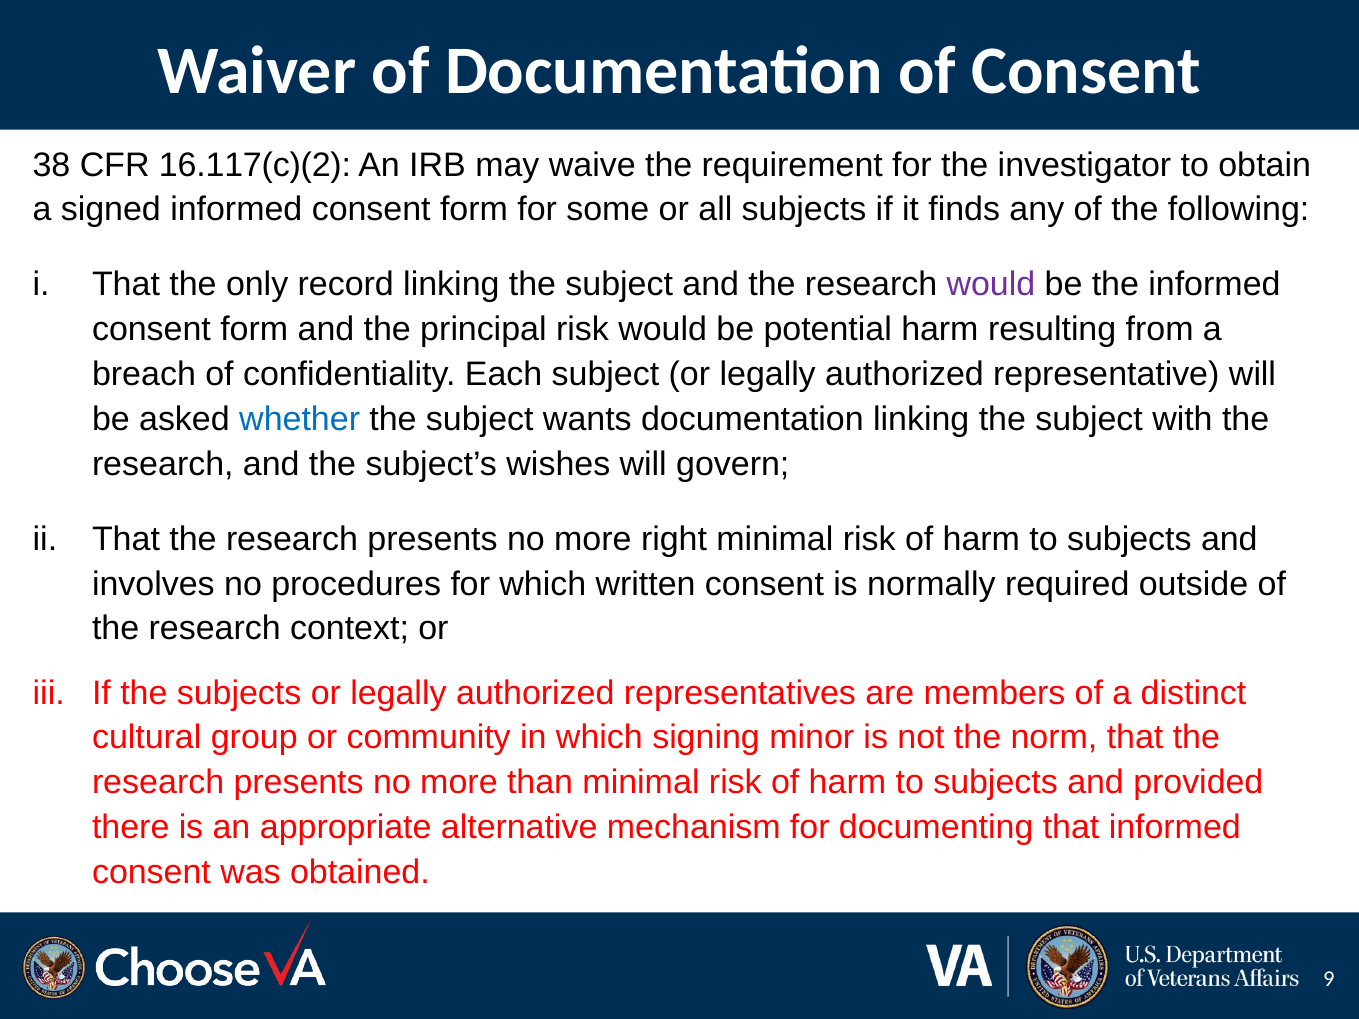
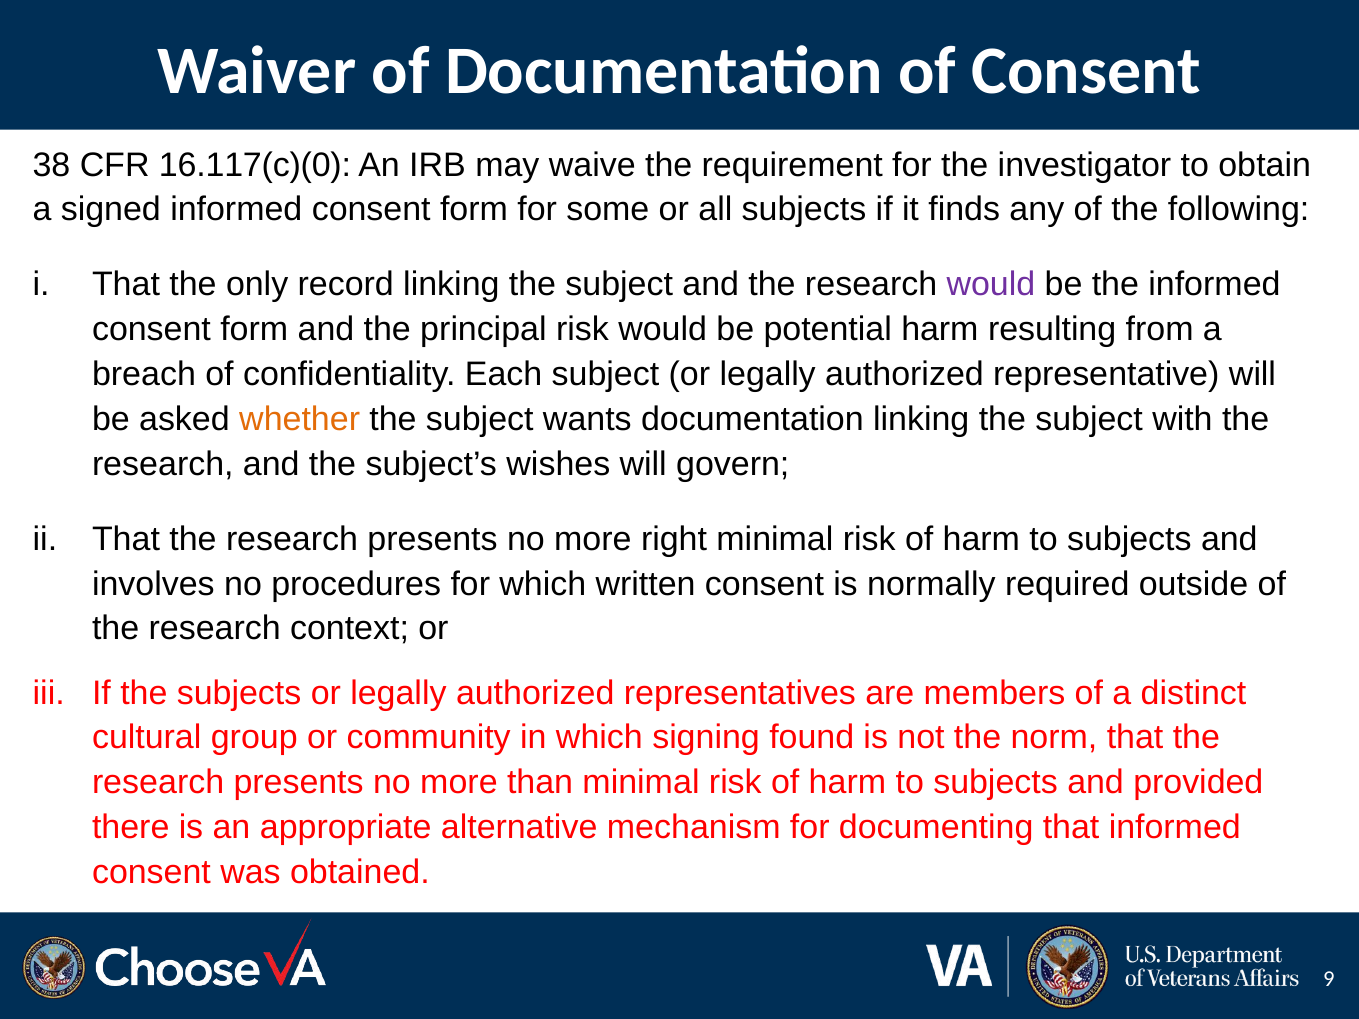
16.117(c)(2: 16.117(c)(2 -> 16.117(c)(0 (255, 165)
whether colour: blue -> orange (300, 419)
minor: minor -> found (812, 738)
